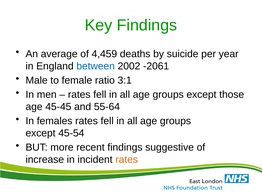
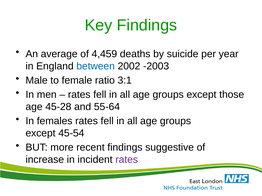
-2061: -2061 -> -2003 (156, 66)
45-45: 45-45 -> 45-28 (58, 107)
rates colour: orange -> purple (127, 160)
